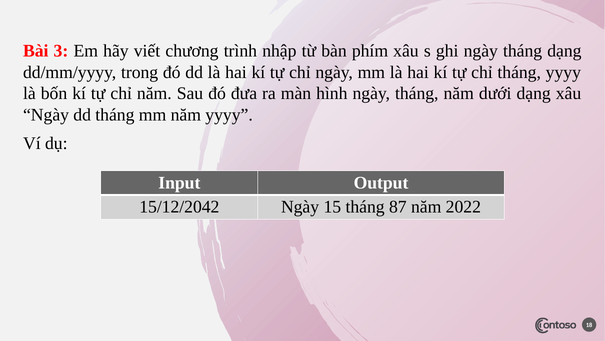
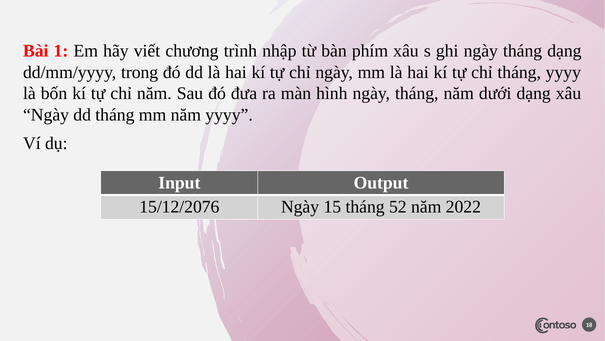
3: 3 -> 1 (61, 51)
15/12/2042: 15/12/2042 -> 15/12/2076 (179, 207)
87: 87 -> 52 (398, 207)
